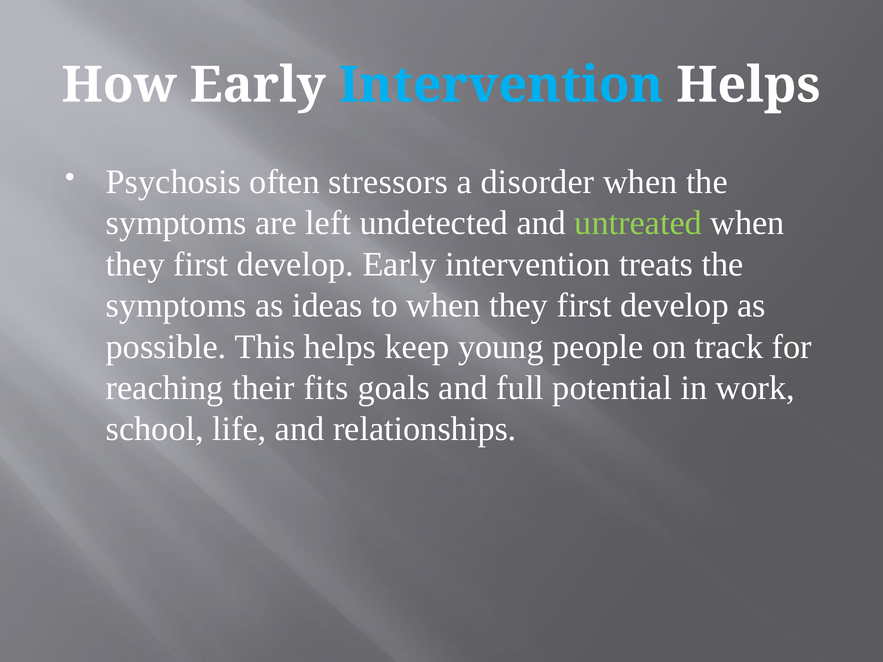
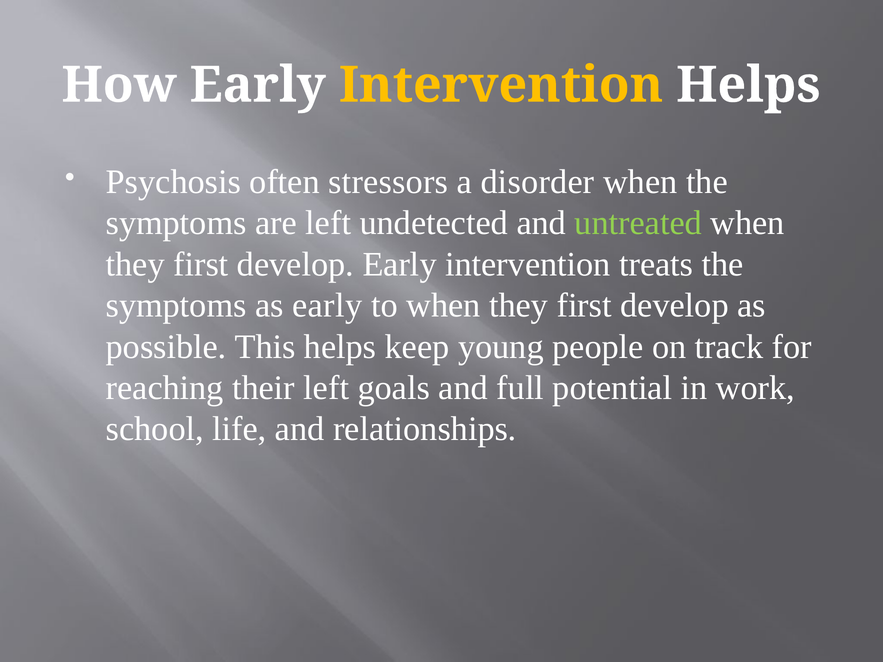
Intervention colour: light blue -> yellow (501, 85)
as ideas: ideas -> early (327, 306)
their fits: fits -> left (326, 388)
